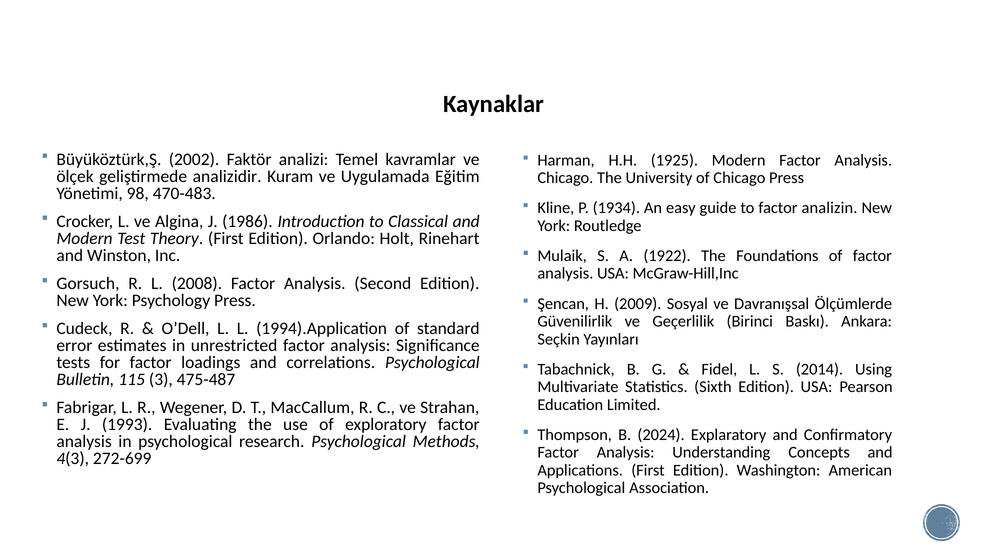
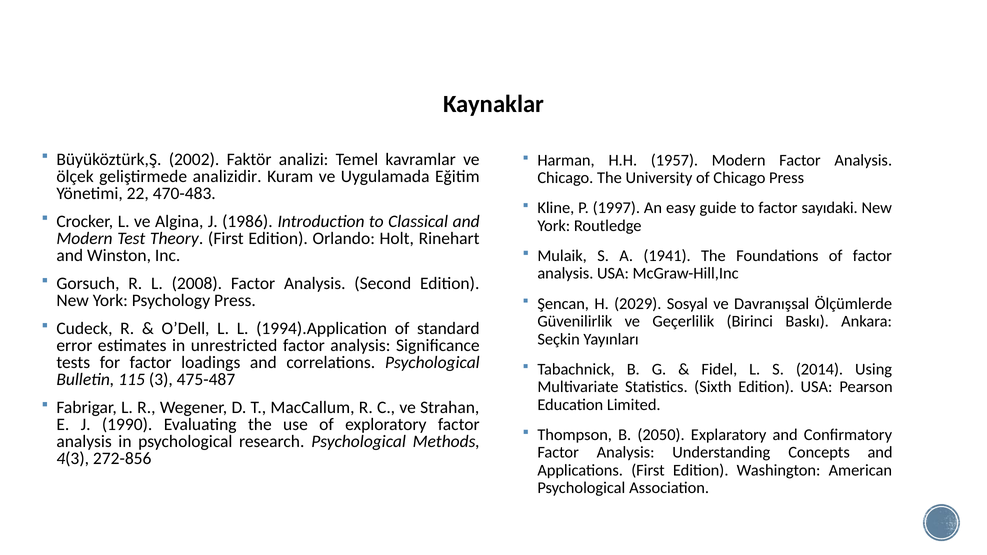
1925: 1925 -> 1957 (674, 160)
98: 98 -> 22 (138, 193)
1934: 1934 -> 1997 (616, 208)
analizin: analizin -> sayıdaki (830, 208)
1922: 1922 -> 1941 (667, 256)
2009: 2009 -> 2029 (638, 304)
1993: 1993 -> 1990 (127, 425)
2024: 2024 -> 2050 (661, 435)
272-699: 272-699 -> 272-856 (122, 458)
